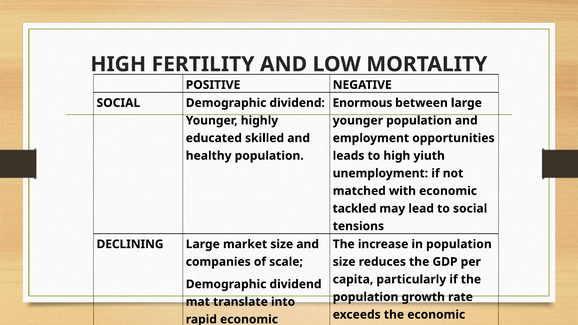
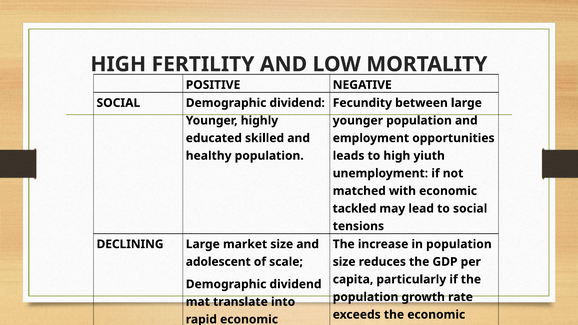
Enormous: Enormous -> Fecundity (362, 103)
companies: companies -> adolescent (218, 262)
